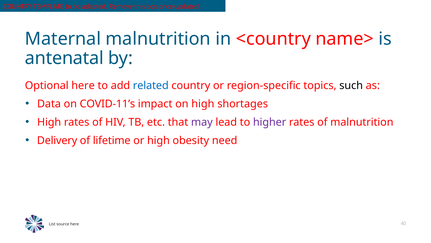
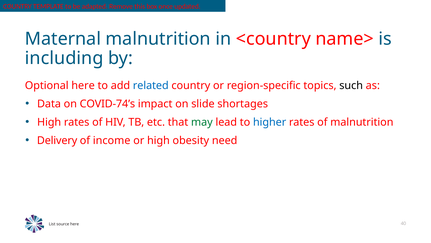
antenatal: antenatal -> including (64, 58)
COVID-11’s: COVID-11’s -> COVID-74’s (107, 104)
on high: high -> slide (203, 104)
may colour: purple -> green (202, 122)
higher colour: purple -> blue (270, 122)
lifetime: lifetime -> income (112, 140)
